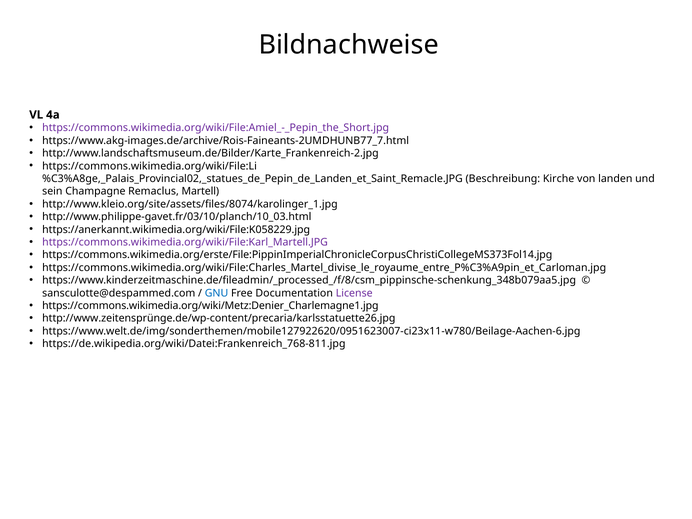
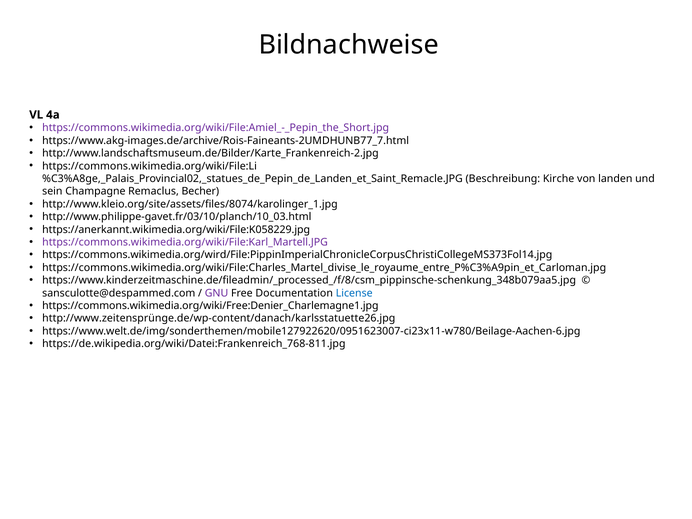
Martell: Martell -> Becher (200, 191)
https://commons.wikimedia.org/erste/File:PippinImperialChronicleCorpusChristiCollegeMS373Fol14.jpg: https://commons.wikimedia.org/erste/File:PippinImperialChronicleCorpusChristiCollegeMS373Fol14.jpg -> https://commons.wikimedia.org/wird/File:PippinImperialChronicleCorpusChristiCollegeMS373Fol14.jpg (297, 255)
GNU colour: blue -> purple (217, 293)
License colour: purple -> blue (354, 293)
https://commons.wikimedia.org/wiki/Metz:Denier_Charlemagne1.jpg: https://commons.wikimedia.org/wiki/Metz:Denier_Charlemagne1.jpg -> https://commons.wikimedia.org/wiki/Free:Denier_Charlemagne1.jpg (210, 306)
http://www.zeitensprünge.de/wp-content/precaria/karlsstatuette26.jpg: http://www.zeitensprünge.de/wp-content/precaria/karlsstatuette26.jpg -> http://www.zeitensprünge.de/wp-content/danach/karlsstatuette26.jpg (219, 318)
